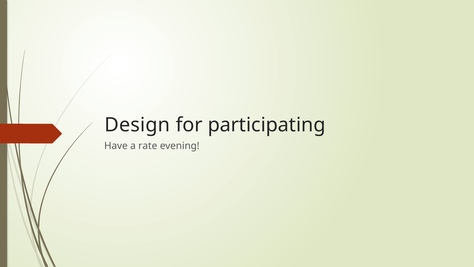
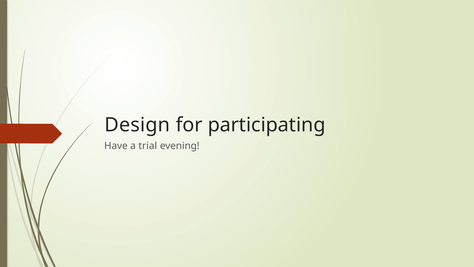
rate: rate -> trial (148, 146)
